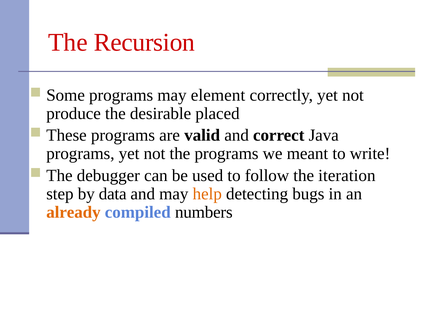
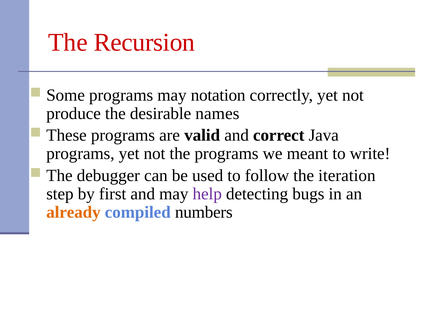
element: element -> notation (218, 95)
placed: placed -> names (217, 113)
data: data -> first (113, 194)
help colour: orange -> purple (207, 194)
